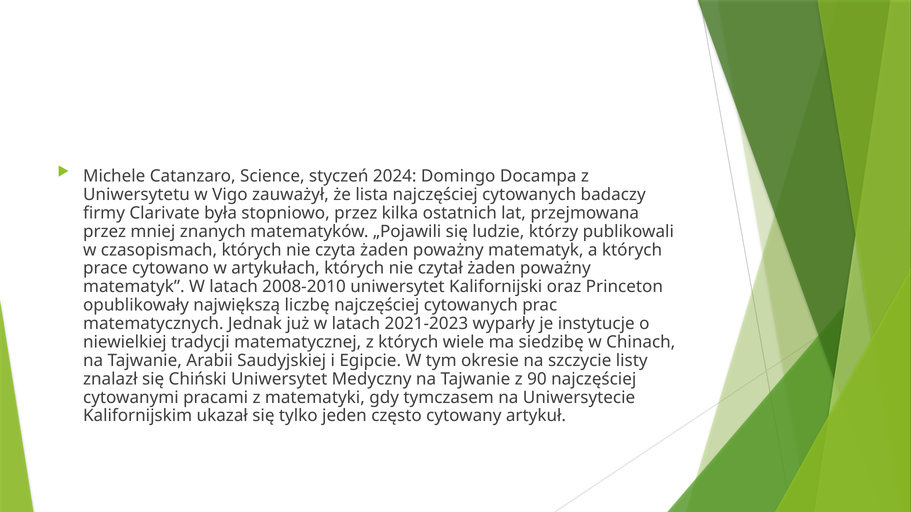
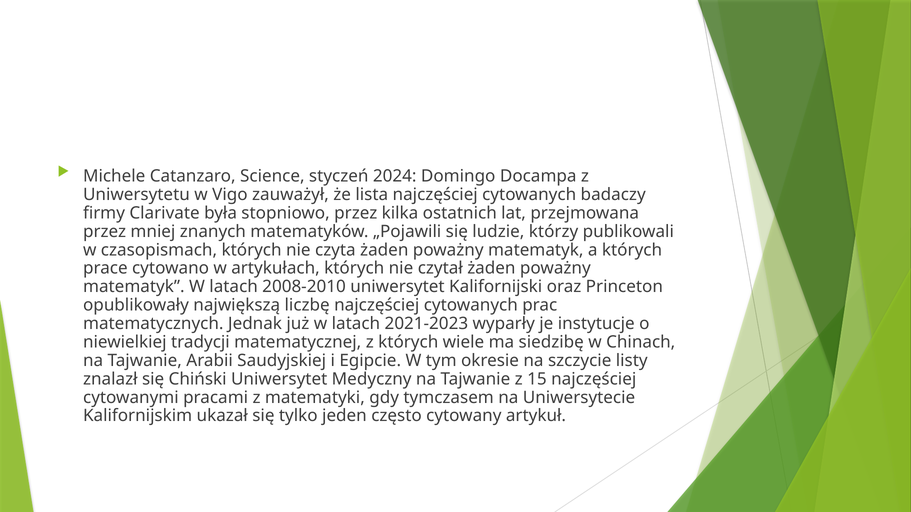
90: 90 -> 15 (537, 379)
